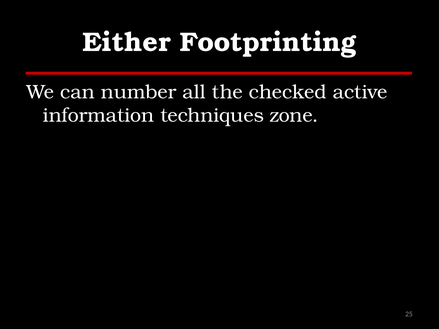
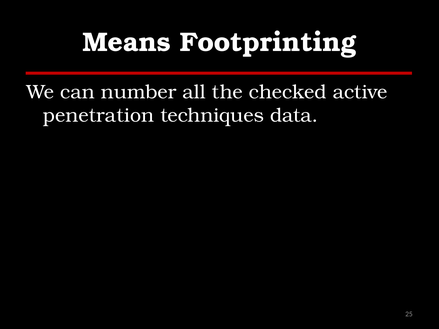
Either: Either -> Means (127, 42)
information: information -> penetration (98, 116)
zone: zone -> data (294, 116)
